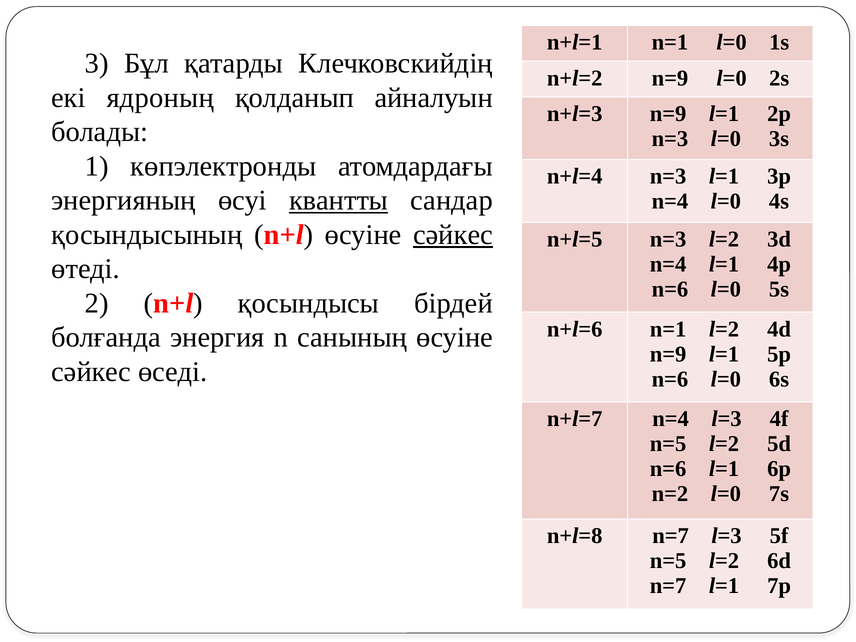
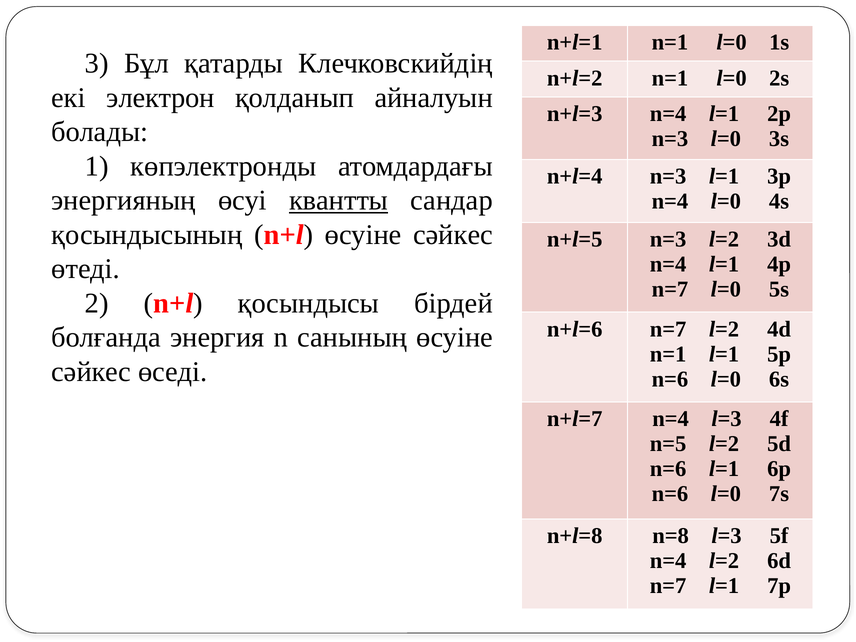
n+l=2 n=9: n=9 -> n=1 (670, 78)
ядроның: ядроның -> электрон (161, 98)
n+l=3 n=9: n=9 -> n=4 (668, 114)
сәйкес underline: present -> none (453, 235)
n=6: n=6 -> n=7 (670, 289)
n+l=6 n=1: n=1 -> n=7 (668, 329)
n=9: n=9 -> n=1 (668, 354)
n=2: n=2 -> n=6 (670, 494)
n+l=8 n=7: n=7 -> n=8 (671, 536)
n=5: n=5 -> n=4 (668, 561)
